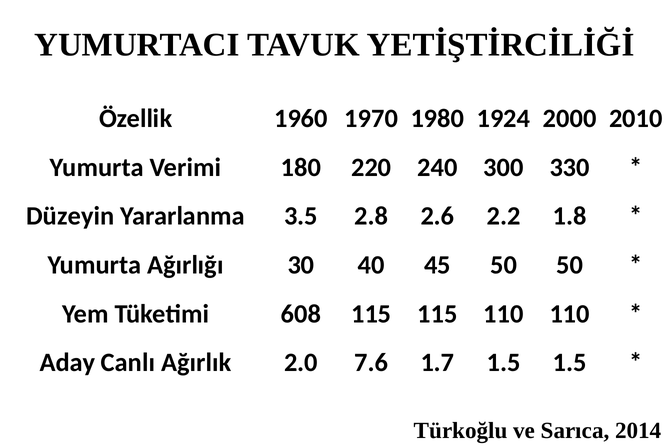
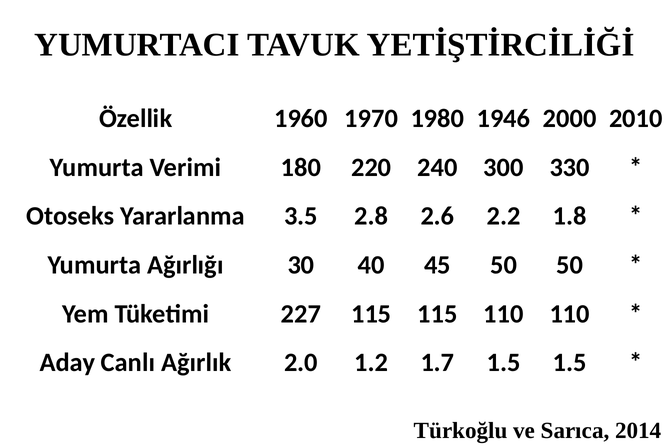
1924: 1924 -> 1946 (503, 119)
Düzeyin: Düzeyin -> Otoseks (70, 216)
608: 608 -> 227 (301, 314)
7.6: 7.6 -> 1.2 (371, 363)
